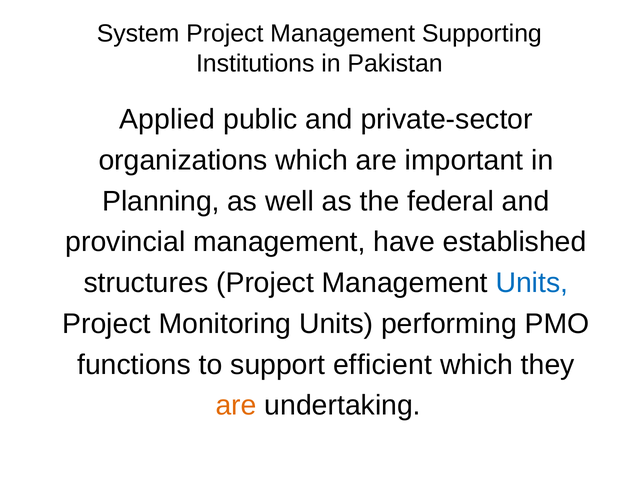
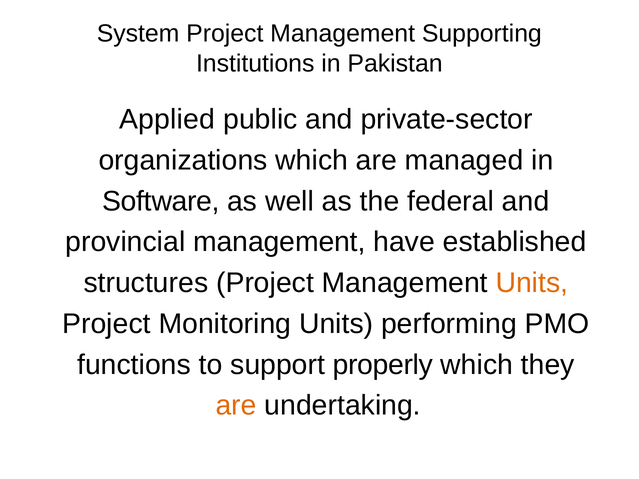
important: important -> managed (464, 160)
Planning: Planning -> Software (161, 201)
Units colour: blue -> orange (532, 283)
efficient: efficient -> properly (383, 365)
